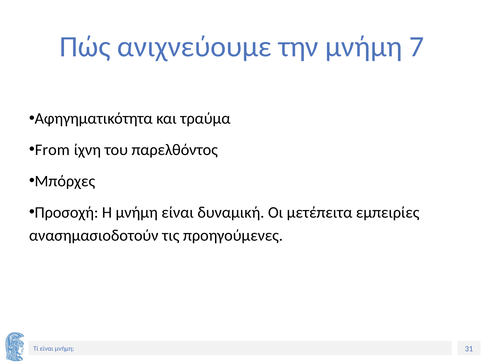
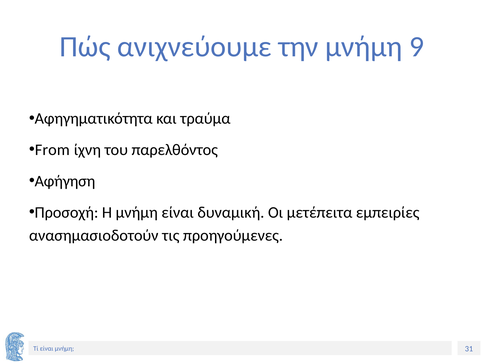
7: 7 -> 9 (417, 47)
Μπόρχες: Μπόρχες -> Αφήγηση (65, 181)
